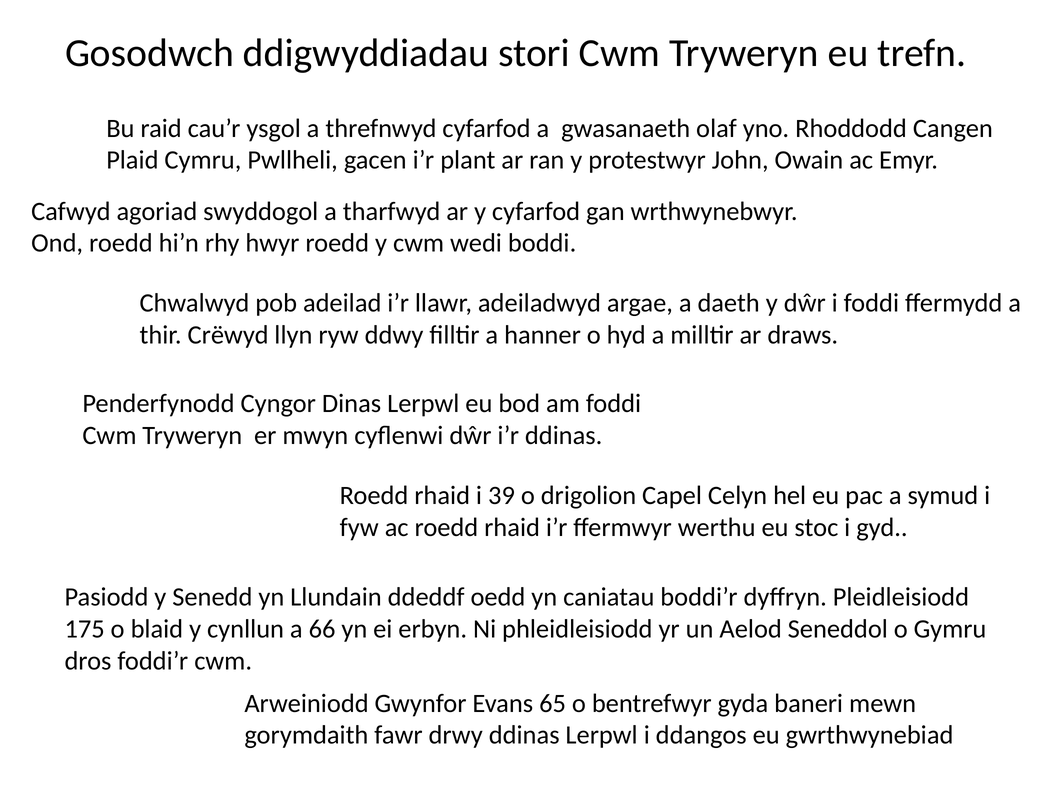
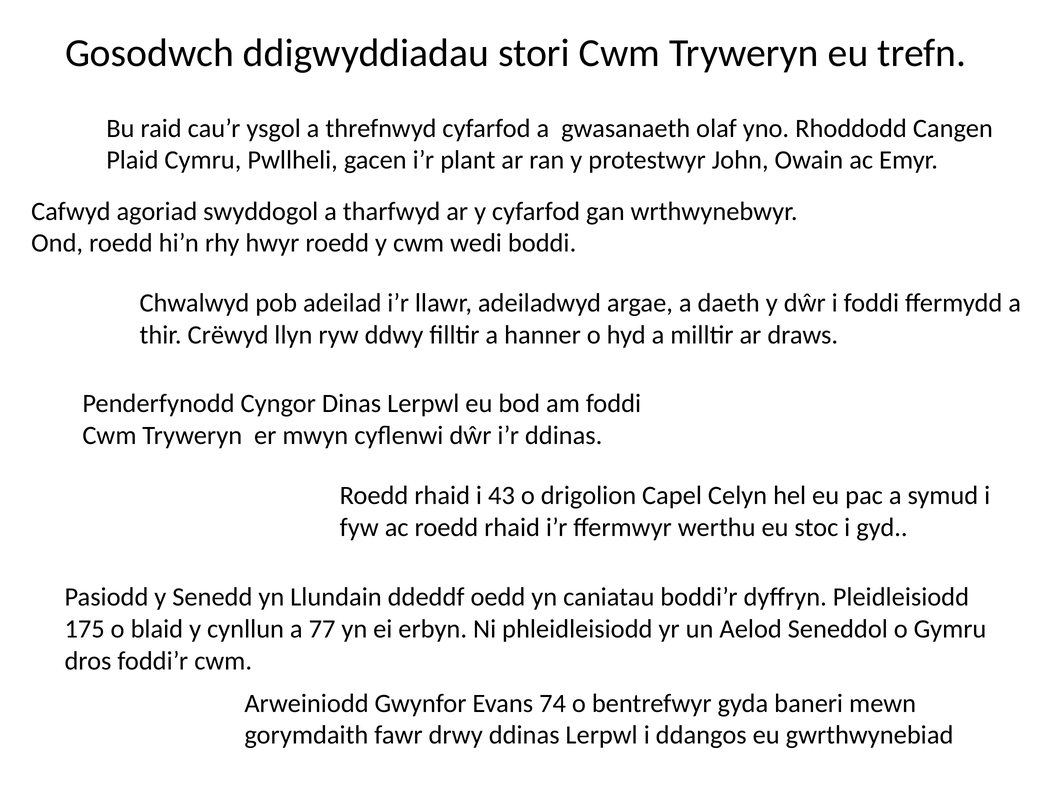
39: 39 -> 43 (502, 495)
66: 66 -> 77 (322, 628)
65: 65 -> 74 (553, 703)
